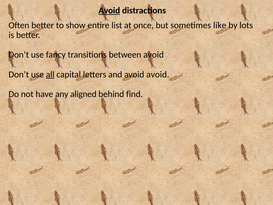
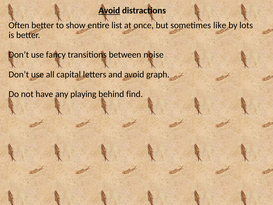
between avoid: avoid -> noise (154, 55)
all underline: present -> none (50, 74)
avoid avoid: avoid -> graph (158, 74)
aligned: aligned -> playing (83, 94)
